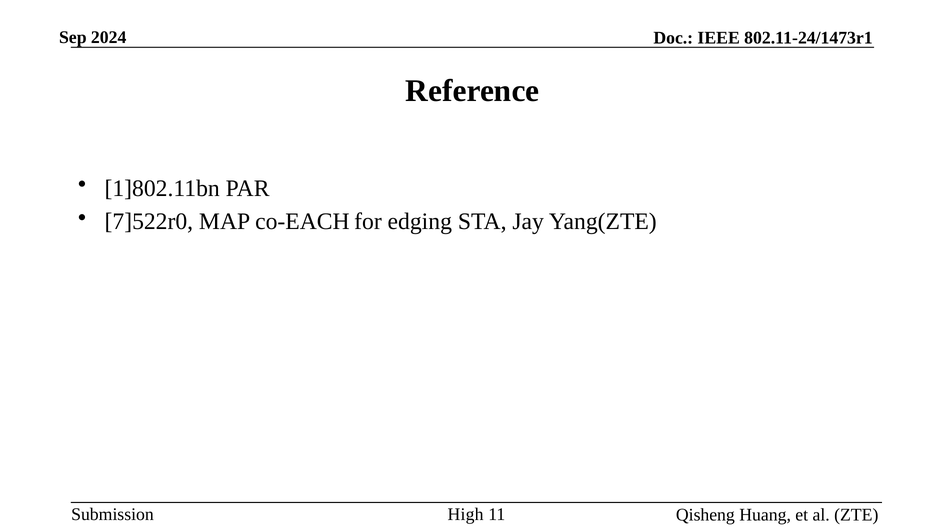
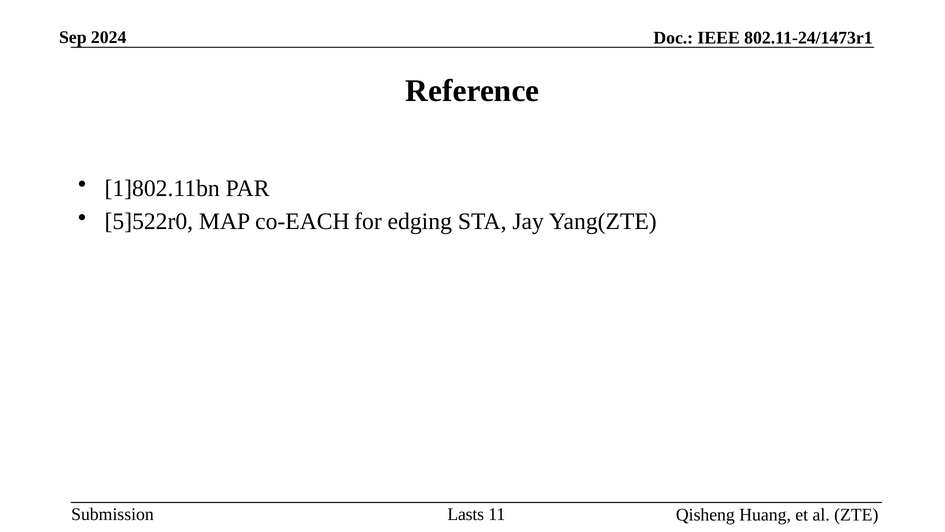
7]522r0: 7]522r0 -> 5]522r0 (149, 221)
High: High -> Lasts (466, 514)
